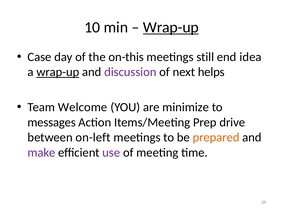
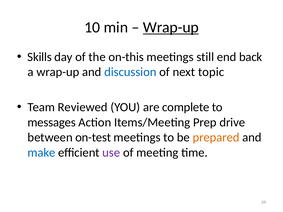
Case: Case -> Skills (40, 57)
idea: idea -> back (251, 57)
wrap-up underline: present -> none (58, 72)
discussion colour: purple -> blue (130, 72)
helps: helps -> topic (211, 72)
Welcome: Welcome -> Reviewed (83, 107)
minimize: minimize -> complete (186, 107)
on-left: on-left -> on-test (93, 138)
make colour: purple -> blue (41, 153)
